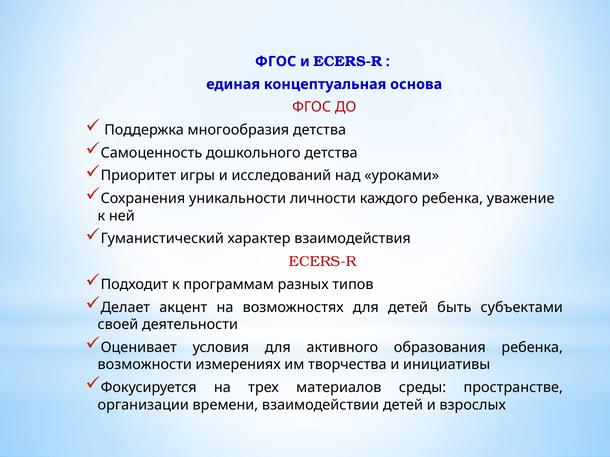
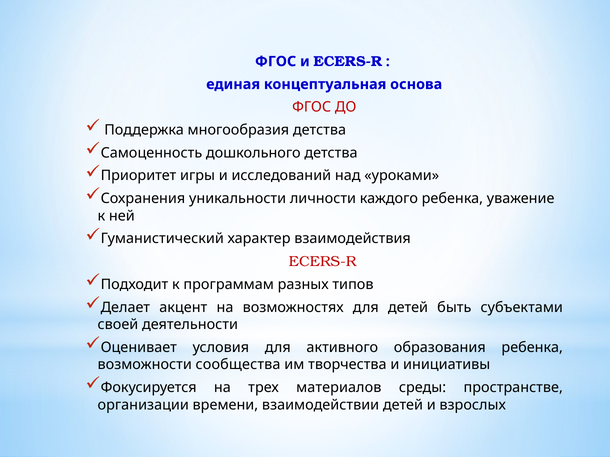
измерениях: измерениях -> сообщества (238, 365)
